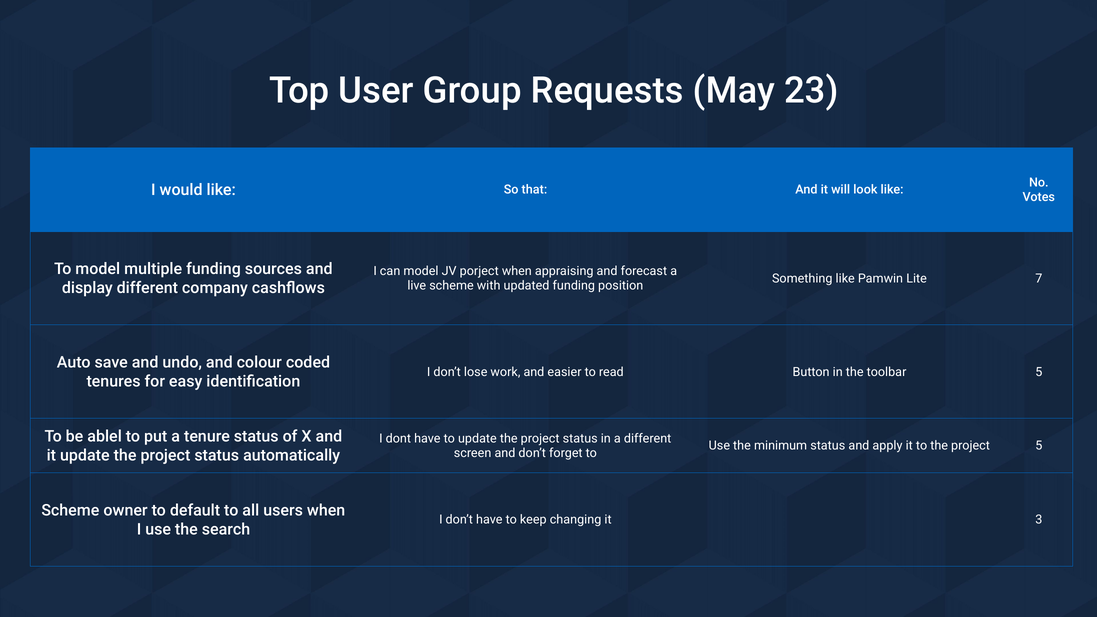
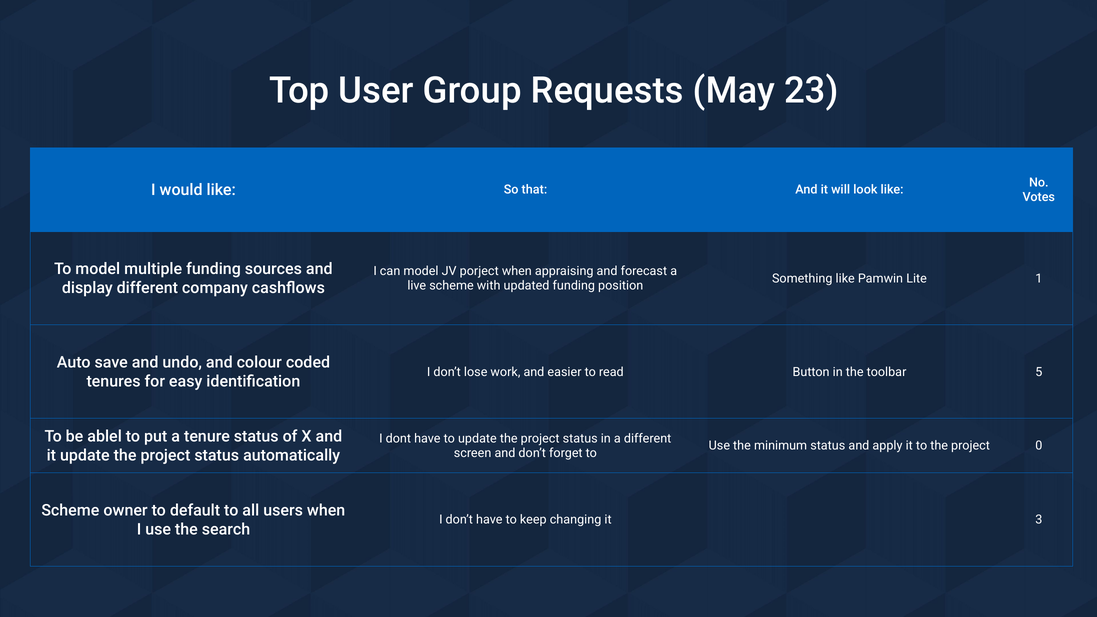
7: 7 -> 1 (1039, 278)
project 5: 5 -> 0 (1039, 446)
